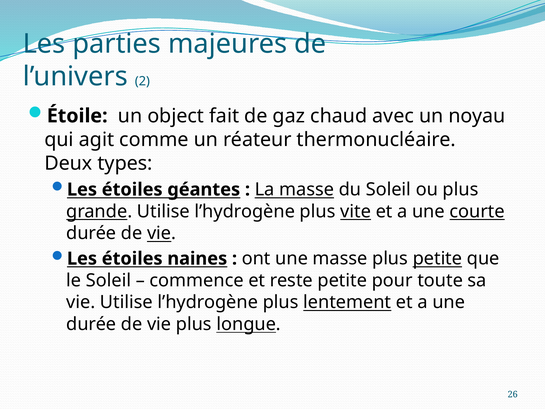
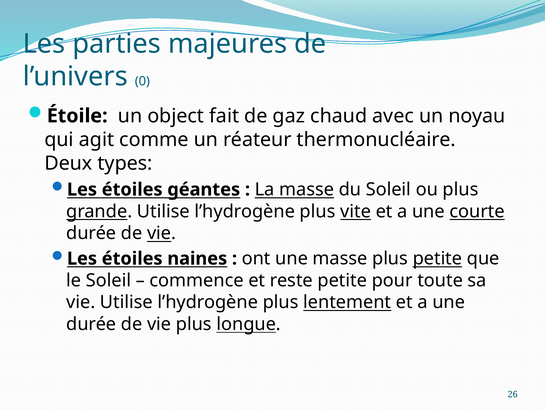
2: 2 -> 0 (142, 81)
